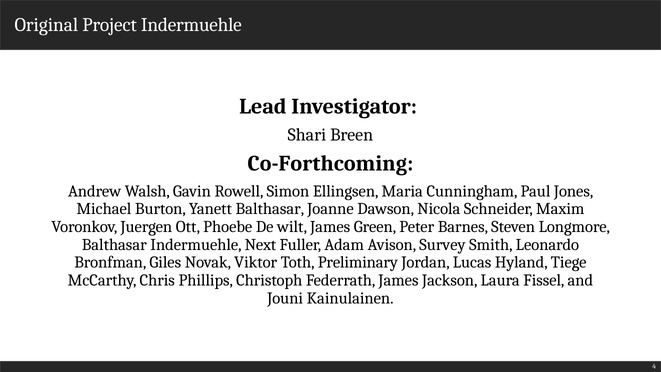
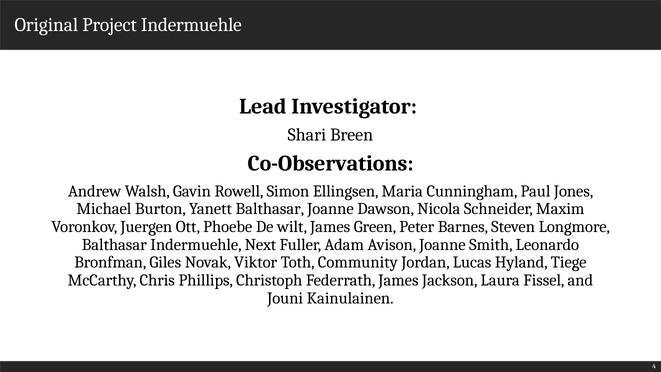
Co-Forthcoming: Co-Forthcoming -> Co-Observations (331, 163)
Avison Survey: Survey -> Joanne (442, 245)
Preliminary: Preliminary -> Community (358, 262)
